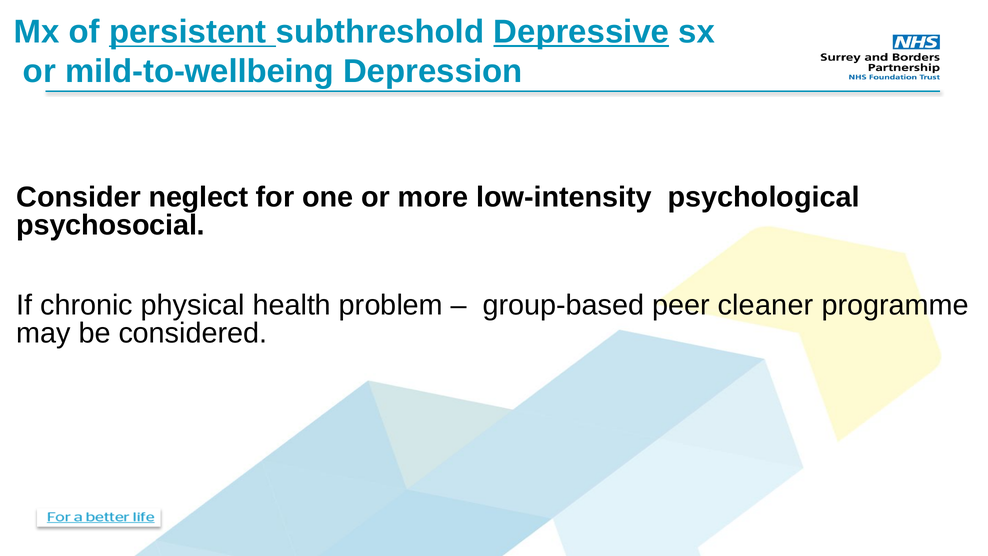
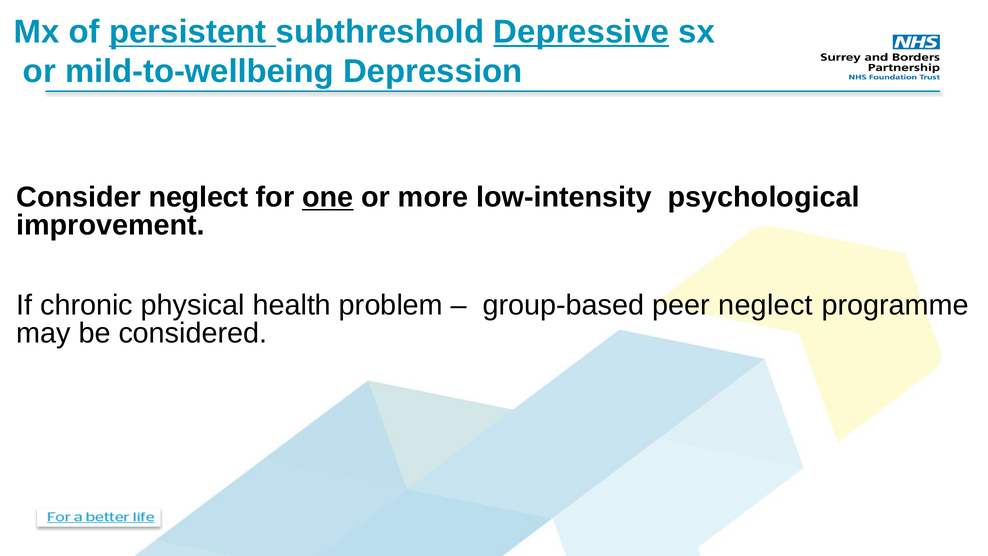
one underline: none -> present (328, 197)
psychosocial: psychosocial -> improvement (111, 225)
peer cleaner: cleaner -> neglect (766, 305)
